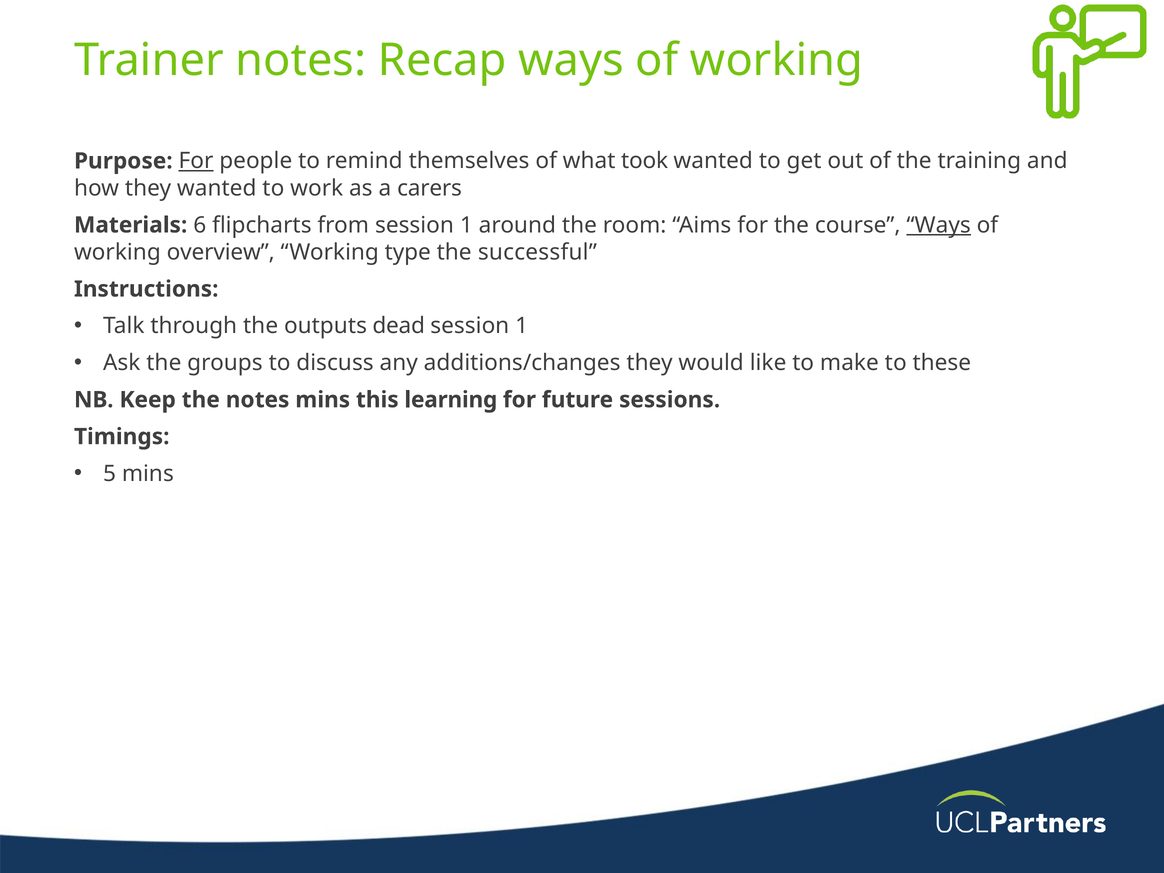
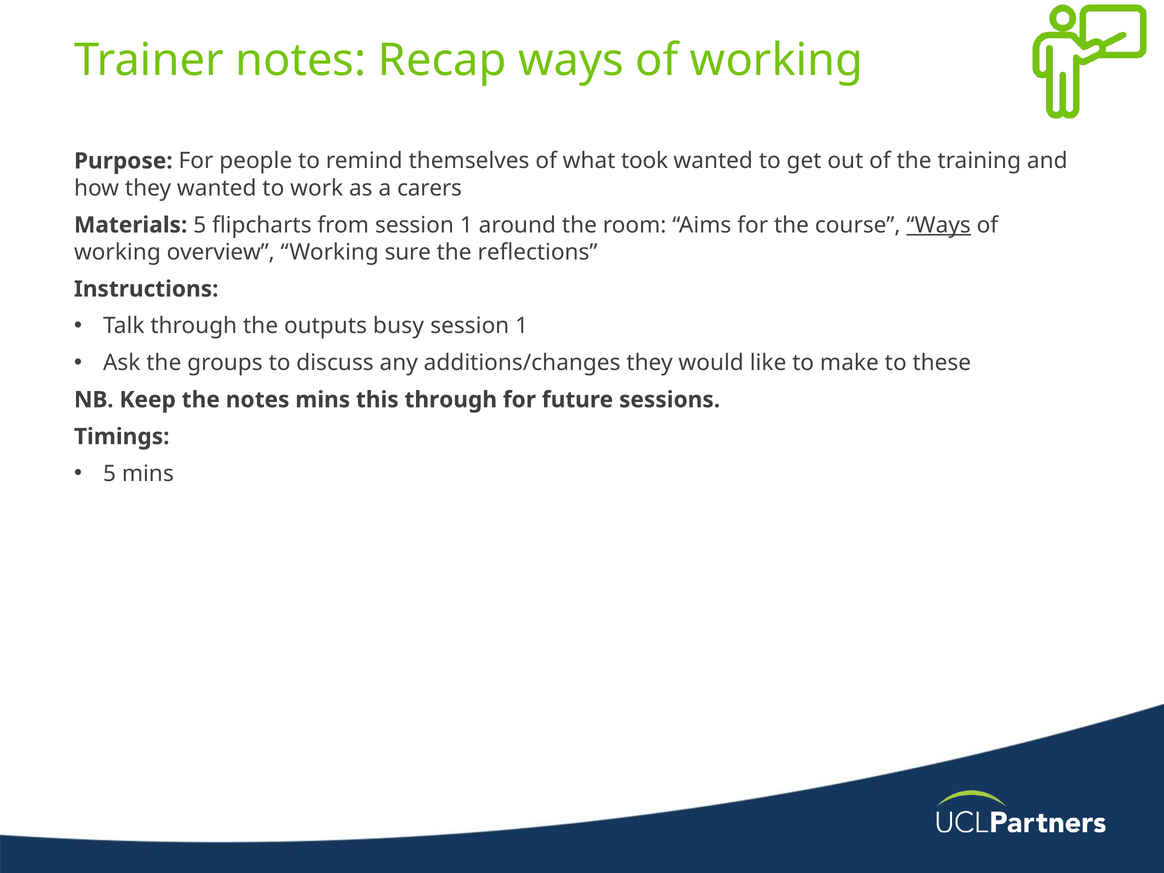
For underline: present -> none (196, 161)
Materials 6: 6 -> 5 (200, 225)
type: type -> sure (408, 252)
successful: successful -> reflections (538, 252)
dead: dead -> busy (398, 326)
this learning: learning -> through (451, 400)
